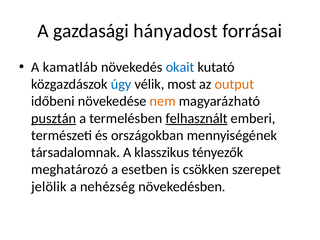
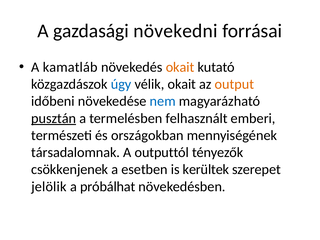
hányadost: hányadost -> növekedni (176, 31)
okait colour: blue -> orange (180, 67)
vélik most: most -> okait (182, 84)
nem colour: orange -> blue (163, 101)
felhasznált underline: present -> none (197, 118)
klasszikus: klasszikus -> outputtól (162, 152)
meghatározó: meghatározó -> csökkenjenek (70, 170)
csökken: csökken -> kerültek (206, 170)
nehézség: nehézség -> próbálhat (108, 187)
